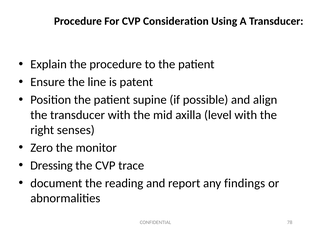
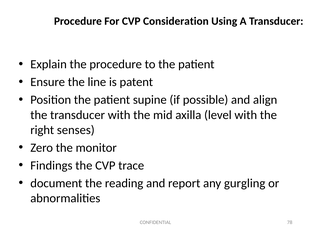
Dressing: Dressing -> Findings (51, 166)
findings: findings -> gurgling (245, 183)
